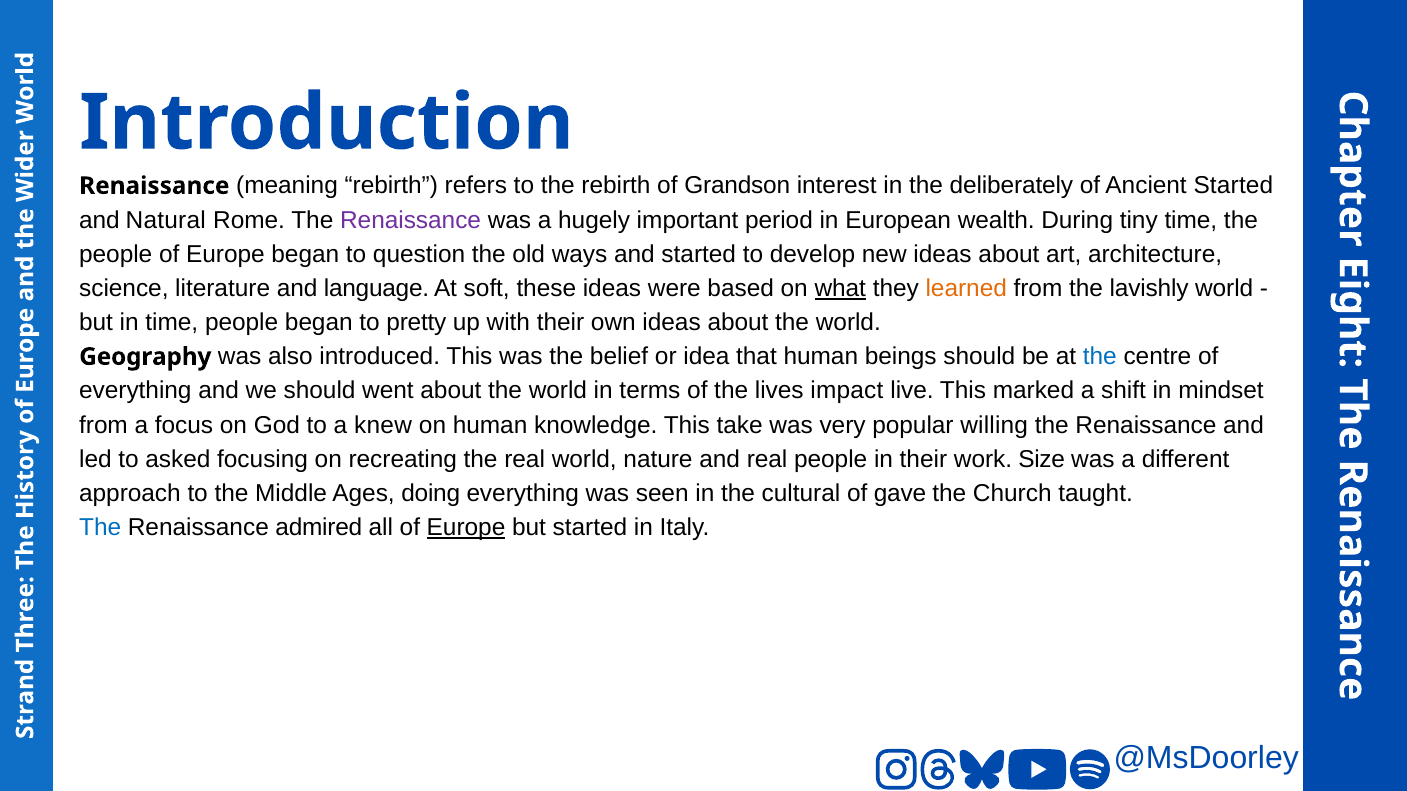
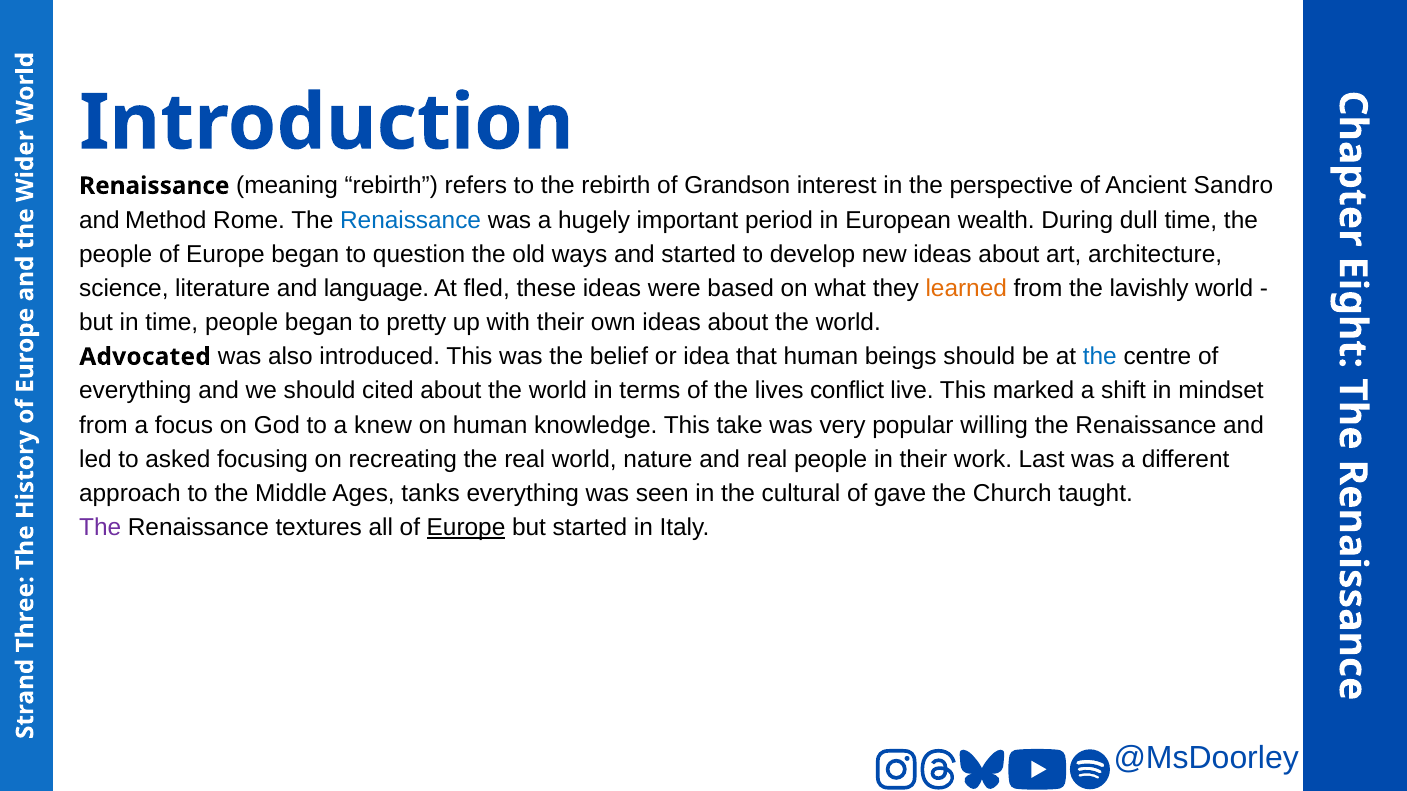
deliberately: deliberately -> perspective (1011, 186)
Ancient Started: Started -> Sandro (1233, 186)
Natural: Natural -> Method (166, 220)
Renaissance colour: purple -> blue (411, 220)
tiny: tiny -> dull (1139, 220)
soft: soft -> fled (487, 289)
what underline: present -> none (840, 289)
Geography: Geography -> Advocated (145, 357)
went: went -> cited (388, 391)
impact: impact -> conflict (847, 391)
Size: Size -> Last (1042, 460)
doing: doing -> tanks (431, 494)
The colour: blue -> purple (100, 528)
admired: admired -> textures (319, 528)
